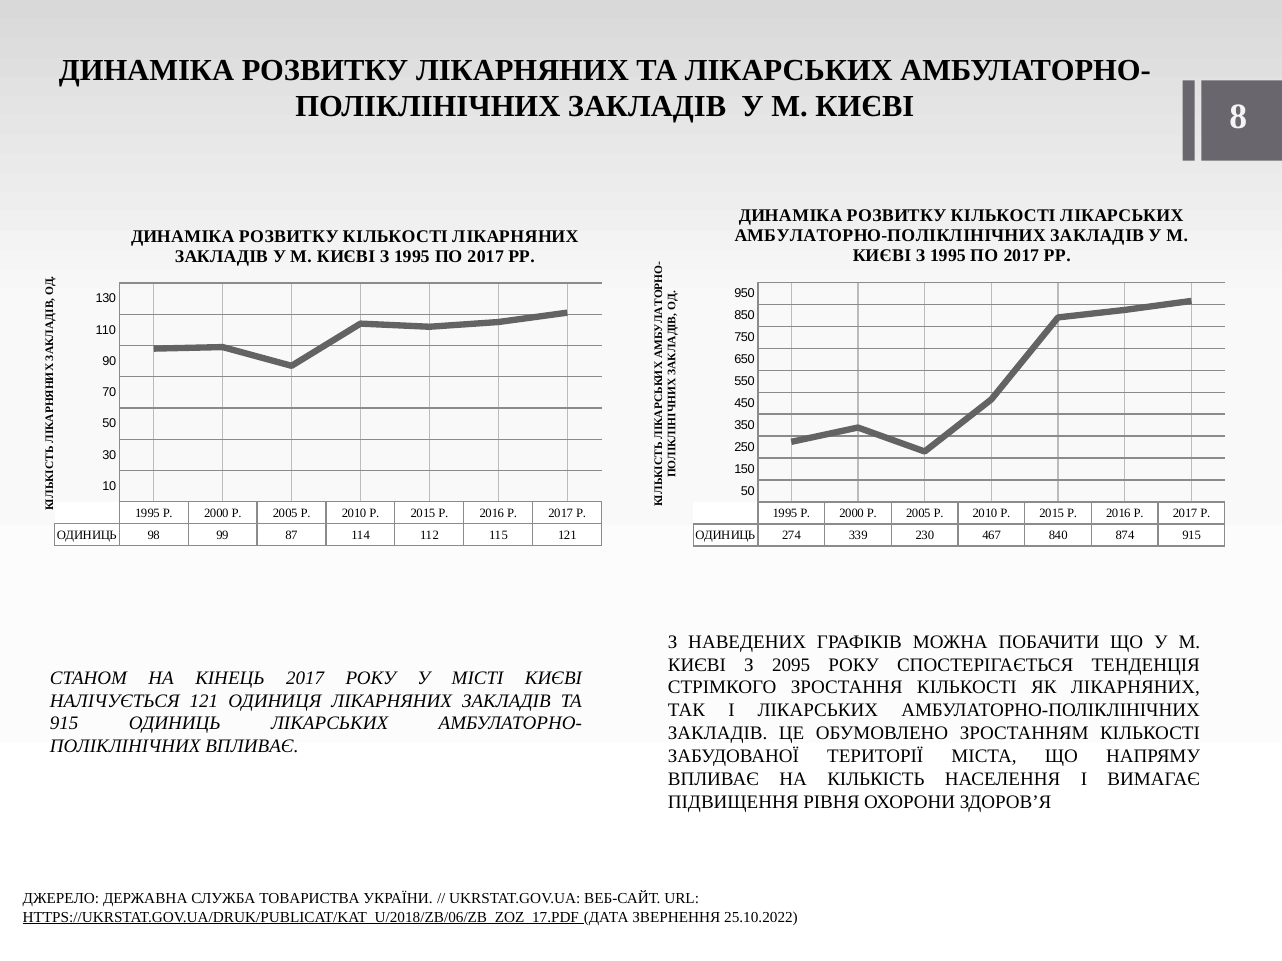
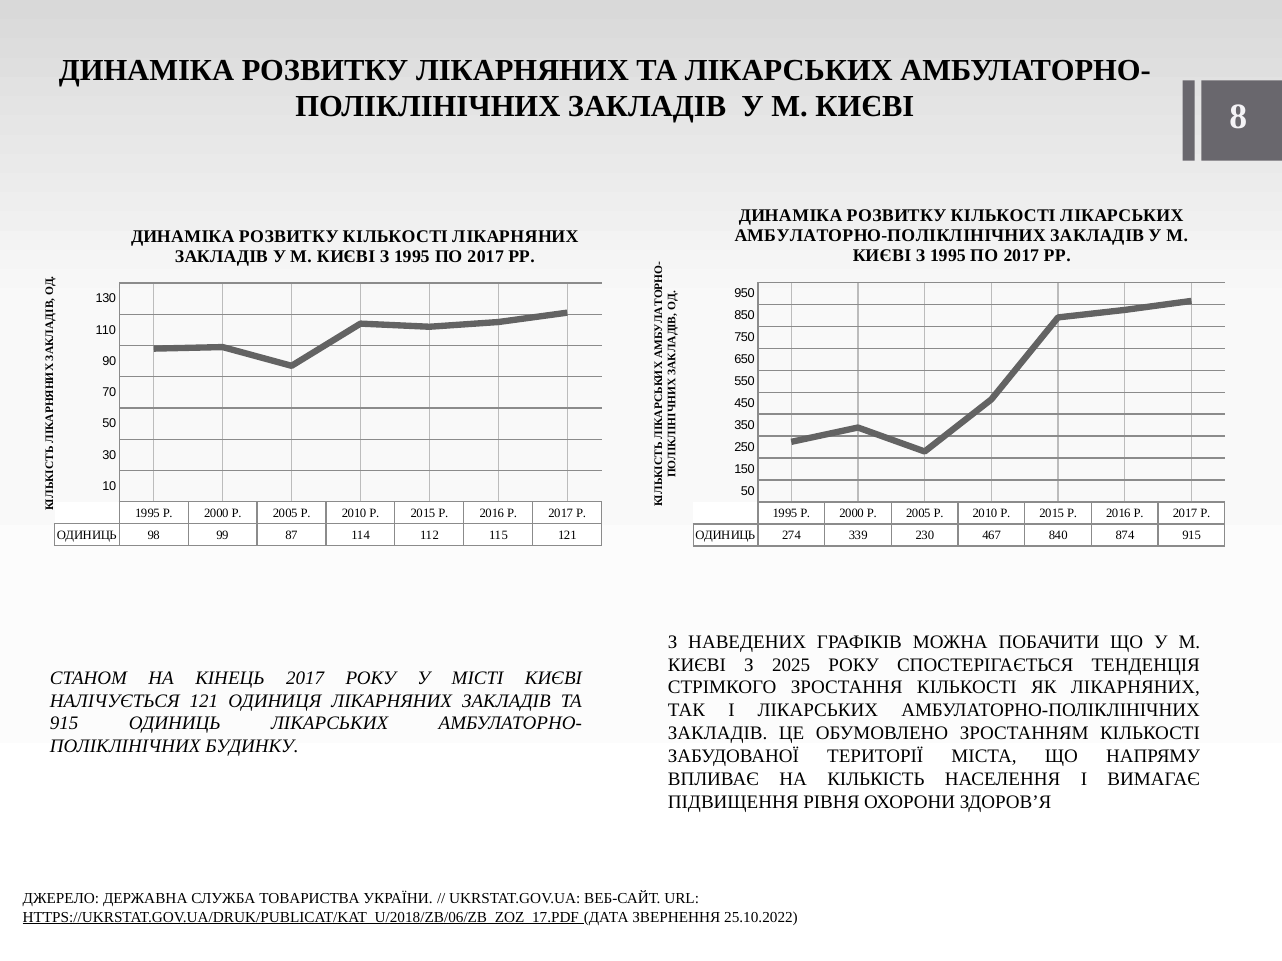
2095: 2095 -> 2025 (791, 665)
ВПЛИВАЄ: ВПЛИВАЄ -> БУДИНКУ (252, 747)
